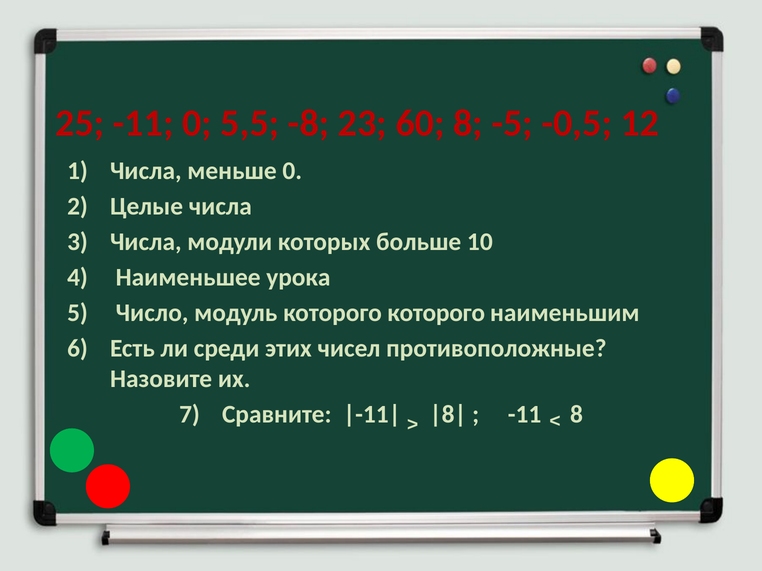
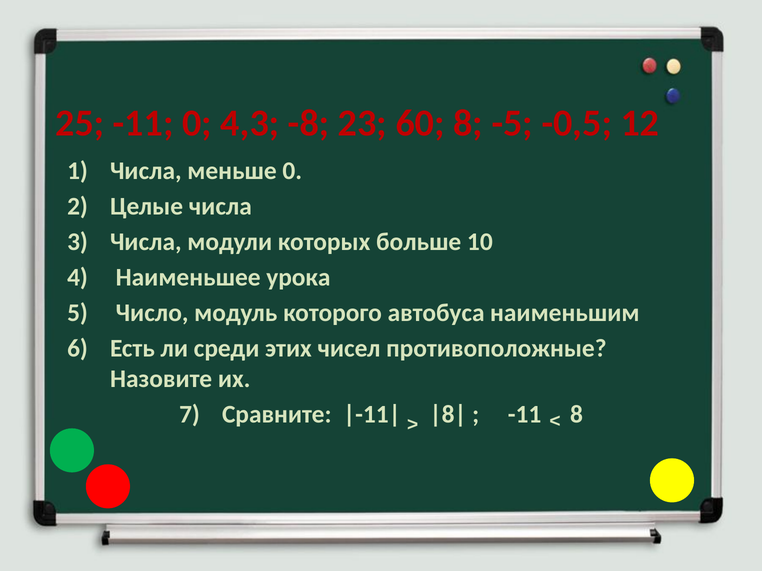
5,5: 5,5 -> 4,3 (250, 123)
которого которого: которого -> автобуса (436, 313)
